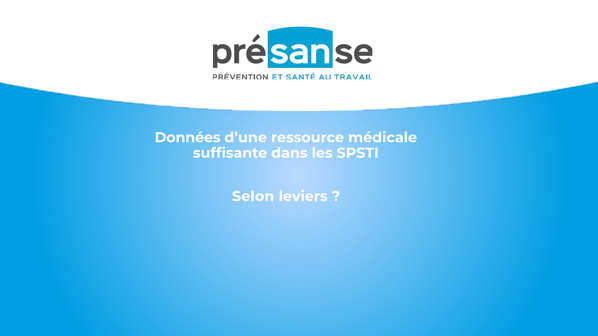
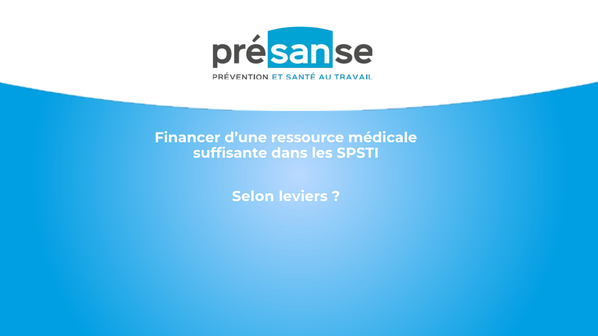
Données: Données -> Financer (187, 138)
